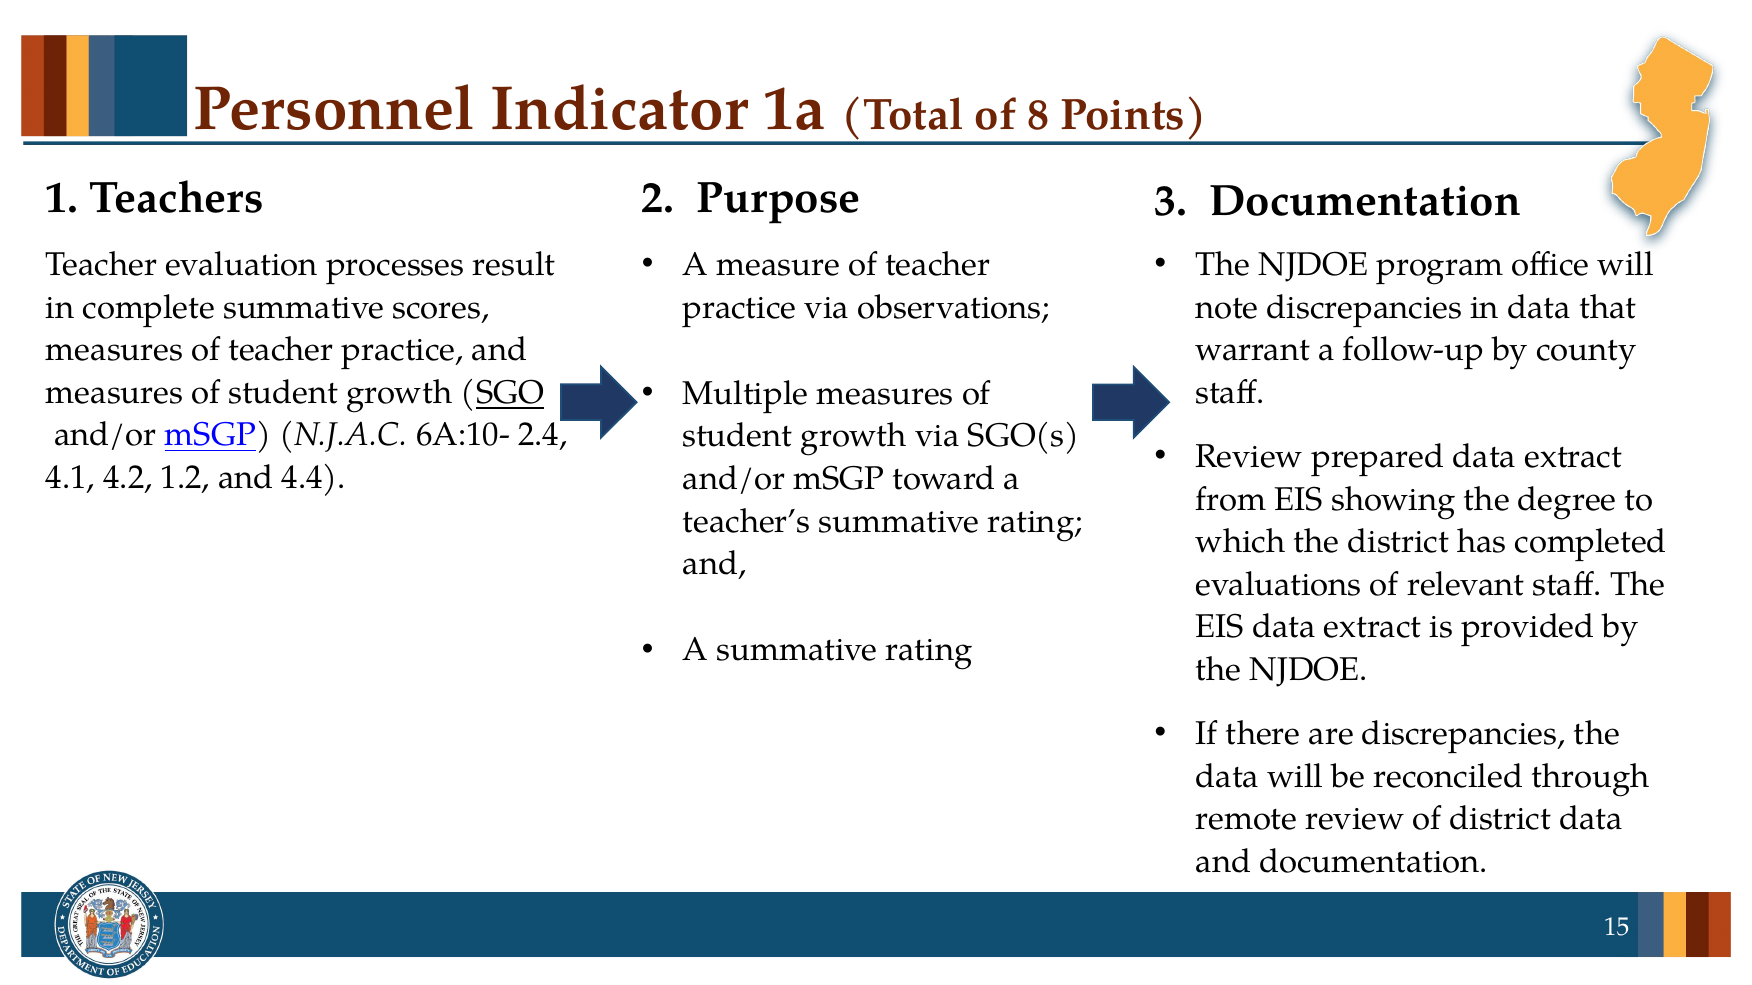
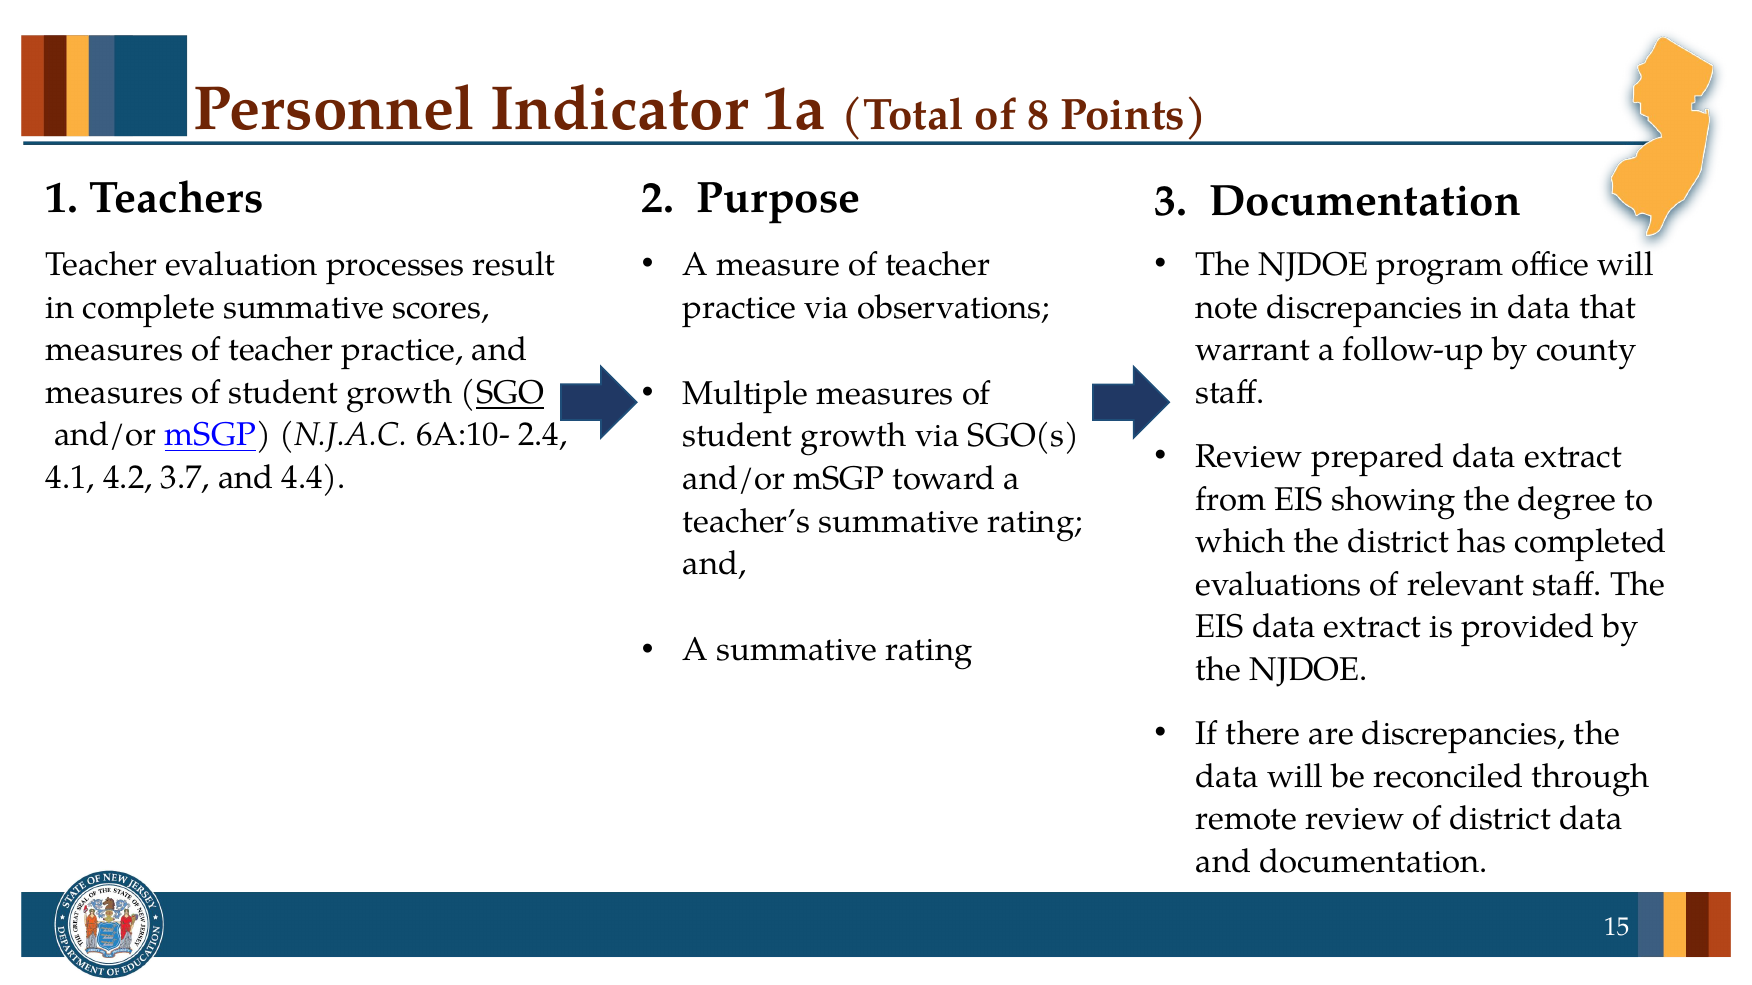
1.2: 1.2 -> 3.7 (185, 478)
